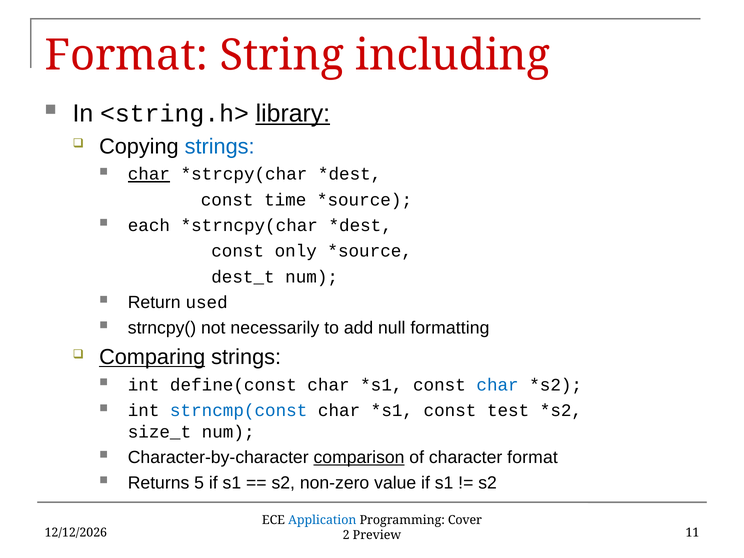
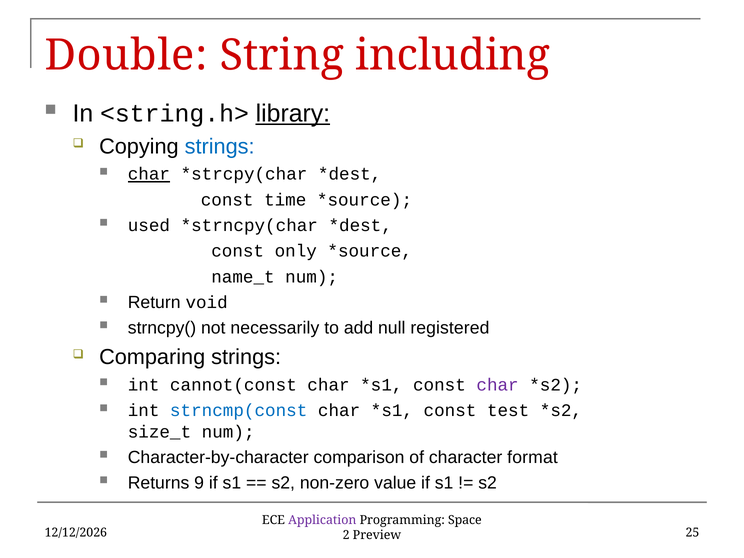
Format: Format -> Double (126, 55)
each: each -> used (149, 225)
dest_t: dest_t -> name_t (243, 277)
used: used -> void (207, 302)
formatting: formatting -> registered (450, 328)
Comparing underline: present -> none (152, 357)
define(const: define(const -> cannot(const (233, 385)
char colour: blue -> purple (498, 385)
comparison underline: present -> none (359, 457)
5: 5 -> 9 (199, 483)
Application colour: blue -> purple (322, 520)
Cover: Cover -> Space (465, 520)
11: 11 -> 25 (692, 533)
